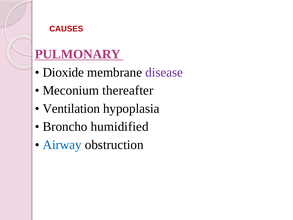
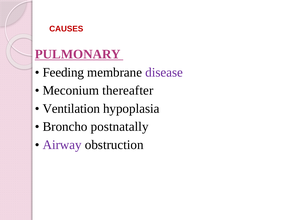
Dioxide: Dioxide -> Feeding (63, 72)
humidified: humidified -> postnatally (120, 126)
Airway colour: blue -> purple (62, 145)
